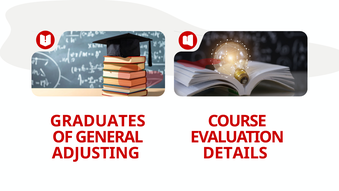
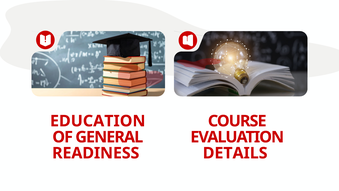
GRADUATES: GRADUATES -> EDUCATION (98, 121)
ADJUSTING: ADJUSTING -> READINESS (96, 153)
